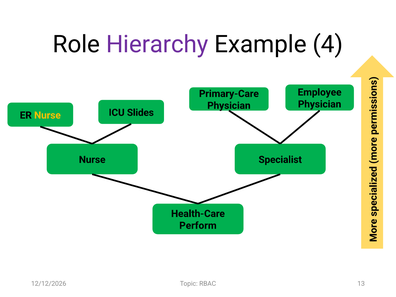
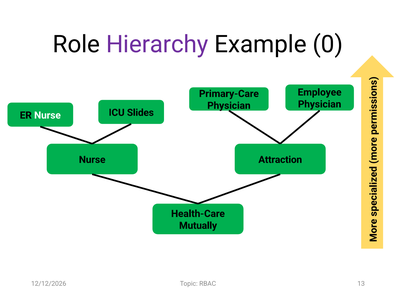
4: 4 -> 0 (328, 44)
Nurse colour: yellow -> white (47, 115)
Specialist: Specialist -> Attraction (280, 160)
Perform: Perform -> Mutually (198, 226)
